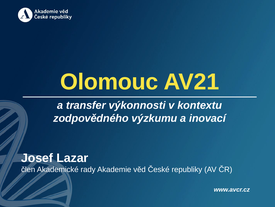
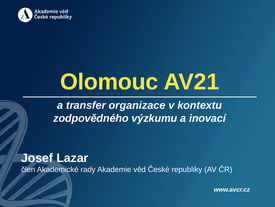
výkonnosti: výkonnosti -> organizace (137, 105)
